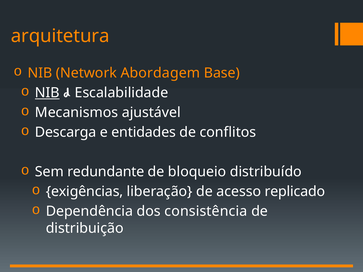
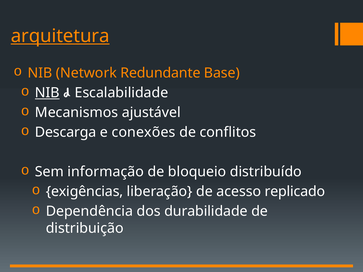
arquitetura underline: none -> present (60, 36)
Abordagem: Abordagem -> Redundante (160, 73)
entidades: entidades -> conexões (144, 132)
redundante: redundante -> informação (106, 172)
consistência: consistência -> durabilidade (206, 212)
